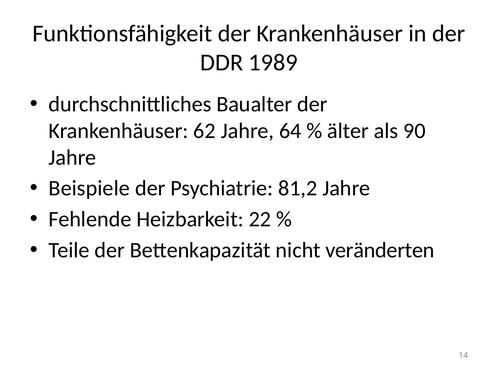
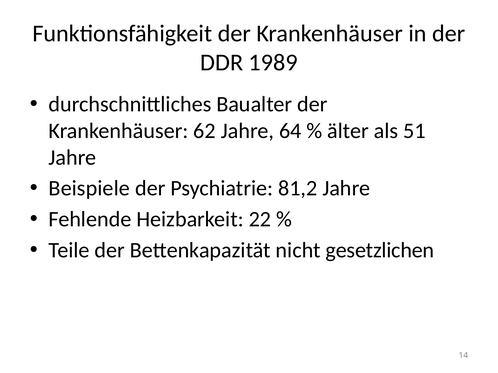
90: 90 -> 51 (414, 131)
veränderten: veränderten -> gesetzlichen (380, 251)
